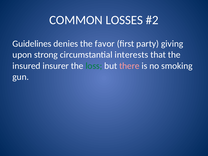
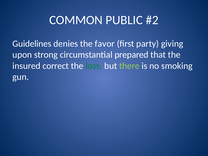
LOSSES: LOSSES -> PUBLIC (124, 20)
interests: interests -> prepared (132, 55)
insurer: insurer -> correct (56, 66)
there colour: pink -> light green (129, 66)
